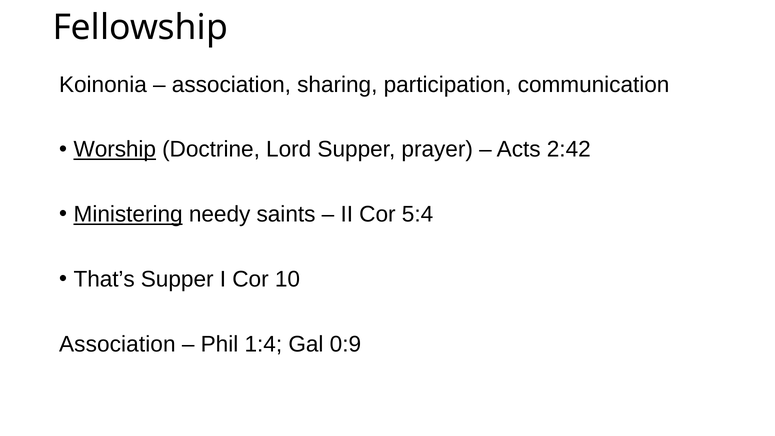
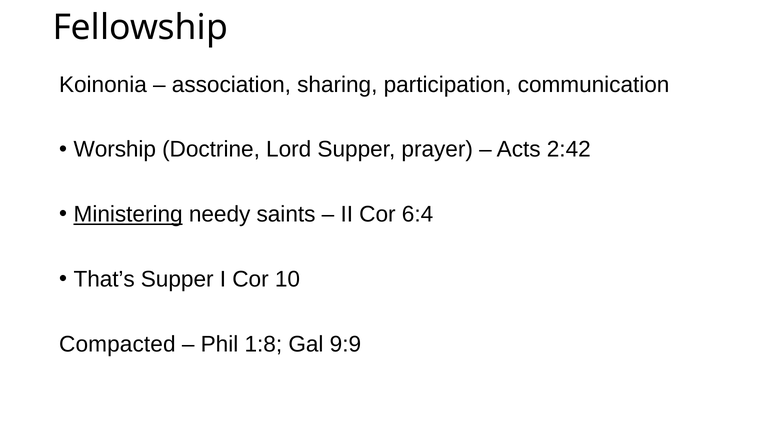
Worship underline: present -> none (115, 149)
5:4: 5:4 -> 6:4 (418, 214)
Association: Association -> Compacted (117, 344)
1:4: 1:4 -> 1:8 (263, 344)
0:9: 0:9 -> 9:9 (345, 344)
